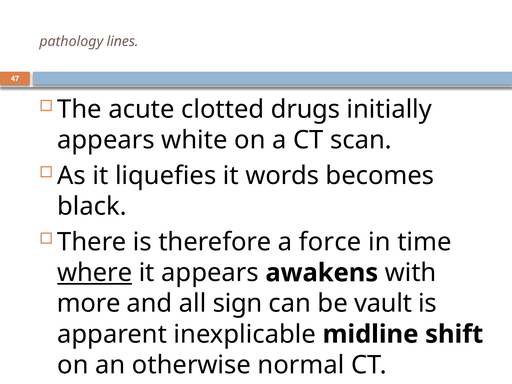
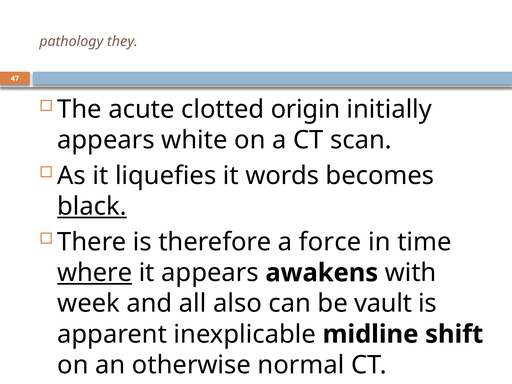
lines: lines -> they (122, 42)
drugs: drugs -> origin (305, 109)
black underline: none -> present (92, 206)
more: more -> week (89, 304)
sign: sign -> also (238, 304)
